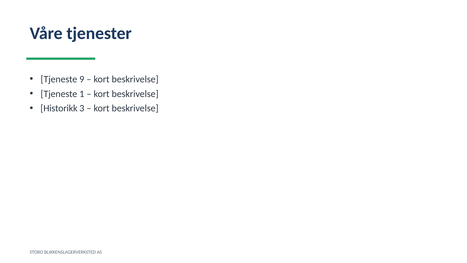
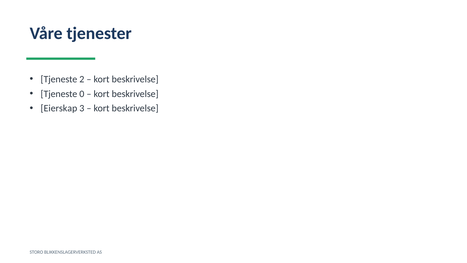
9: 9 -> 2 (82, 79)
1: 1 -> 0 (82, 94)
Historikk: Historikk -> Eierskap (59, 108)
